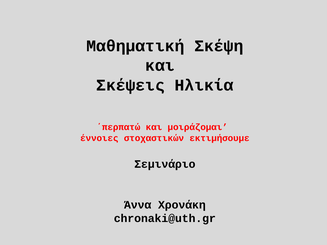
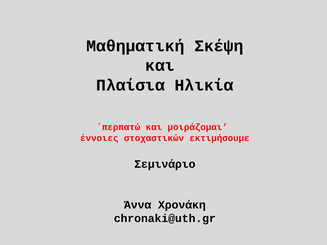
Σκέψεις: Σκέψεις -> Πλαίσια (131, 85)
